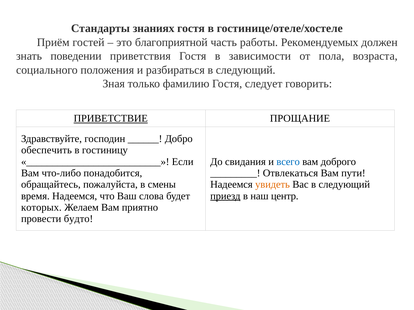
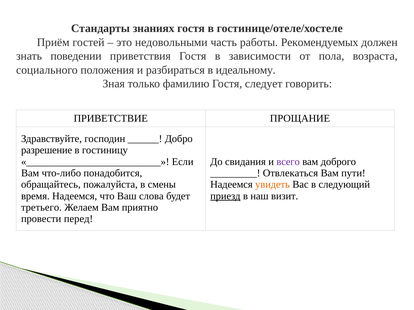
благоприятной: благоприятной -> недовольными (171, 42)
разбираться в следующий: следующий -> идеальному (246, 70)
ПРИВЕТСТВИЕ underline: present -> none (111, 119)
обеспечить: обеспечить -> разрешение (47, 150)
всего colour: blue -> purple (288, 162)
центр: центр -> визит (285, 196)
которых: которых -> третьего (41, 208)
будто: будто -> перед (78, 219)
